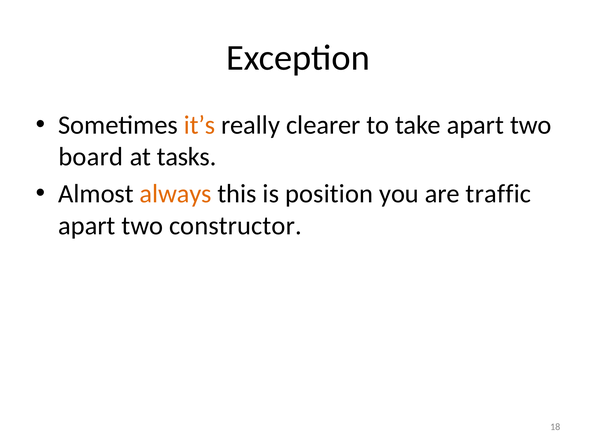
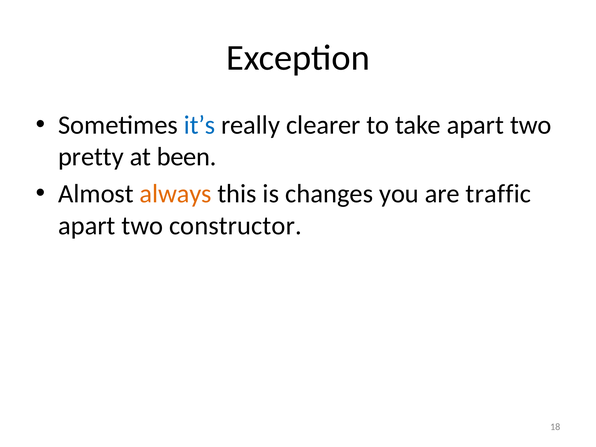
it’s colour: orange -> blue (200, 125)
board: board -> pretty (91, 157)
tasks: tasks -> been (187, 157)
position: position -> changes (329, 194)
